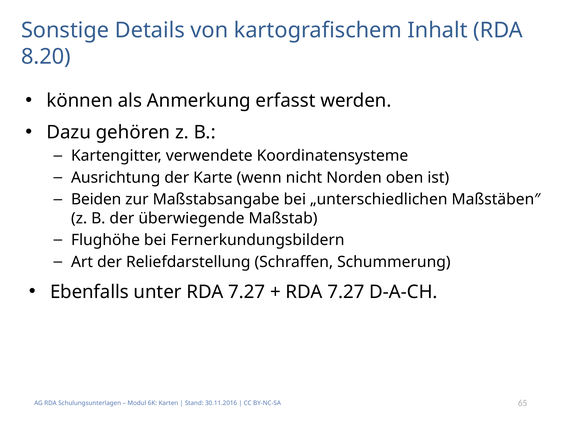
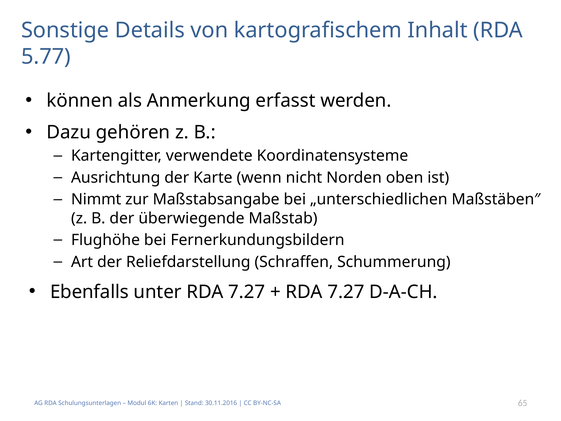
8.20: 8.20 -> 5.77 (46, 56)
Beiden: Beiden -> Nimmt (96, 199)
